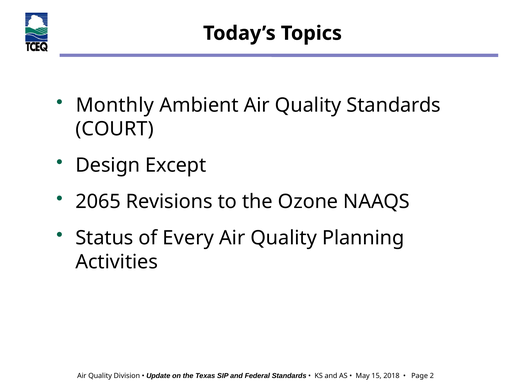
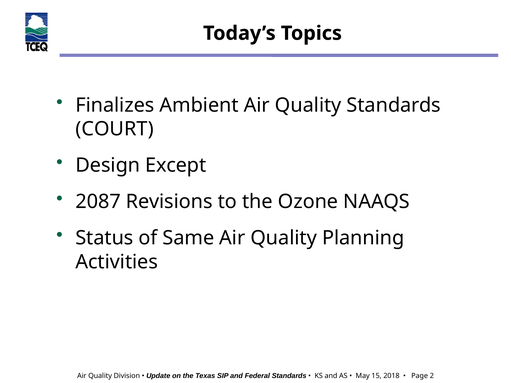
Monthly: Monthly -> Finalizes (115, 105)
2065: 2065 -> 2087 (98, 202)
Every: Every -> Same (188, 238)
